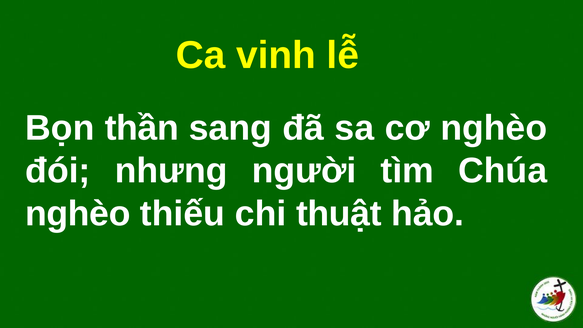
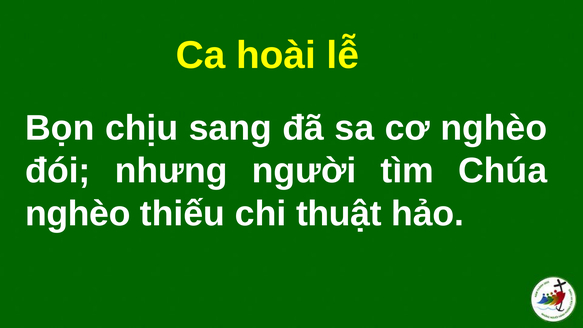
vinh: vinh -> hoài (276, 55)
thần: thần -> chịu (142, 128)
